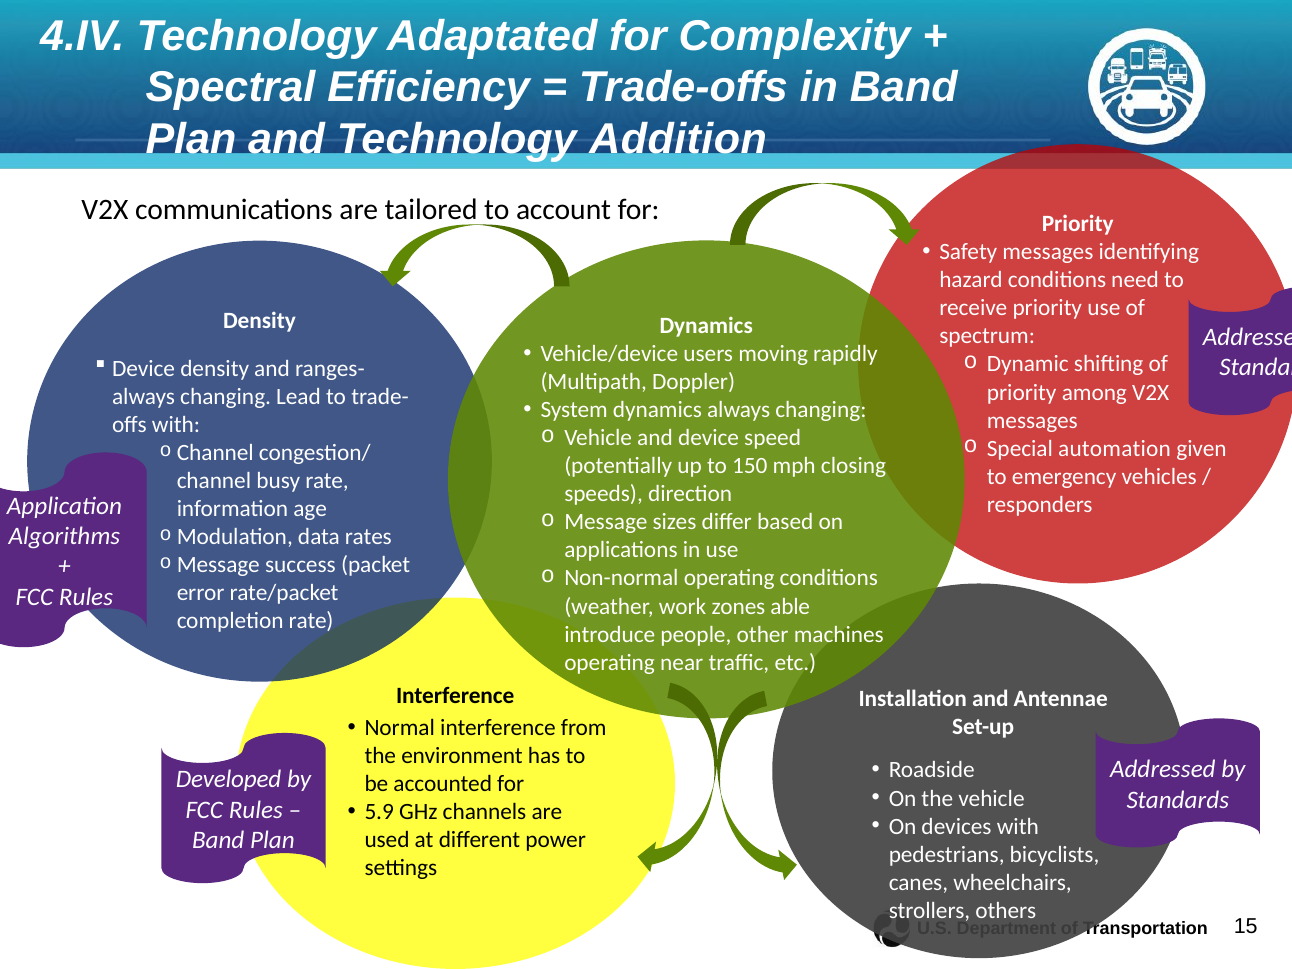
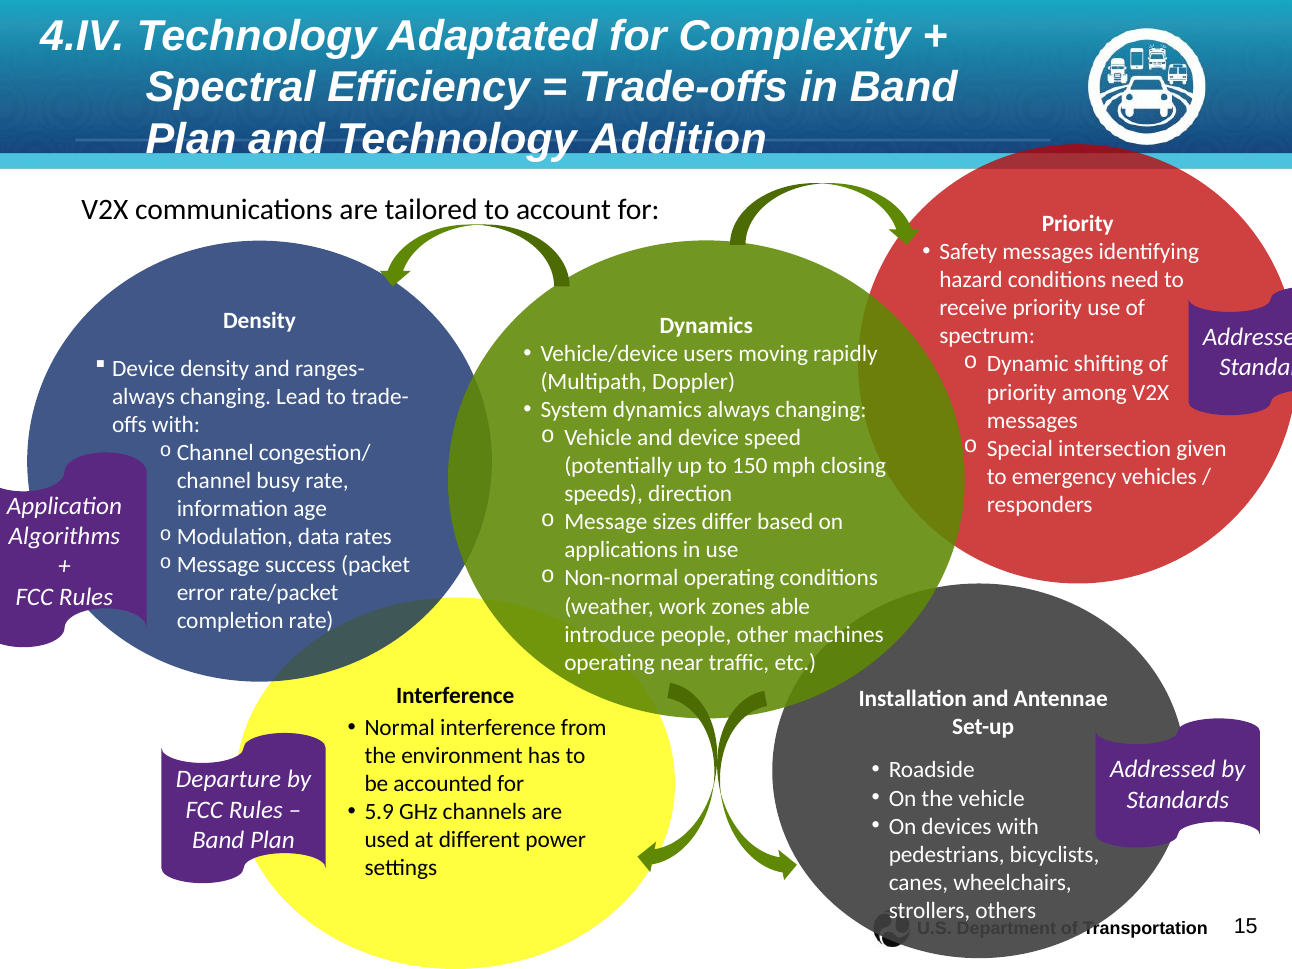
automation: automation -> intersection (1115, 448)
Developed: Developed -> Departure (228, 780)
